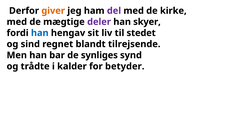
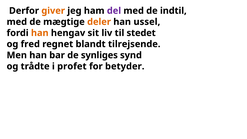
kirke: kirke -> indtil (173, 11)
deler colour: purple -> orange (99, 22)
skyer: skyer -> ussel (147, 22)
han colour: blue -> orange (40, 33)
sind: sind -> fred (30, 44)
kalder: kalder -> profet (72, 66)
